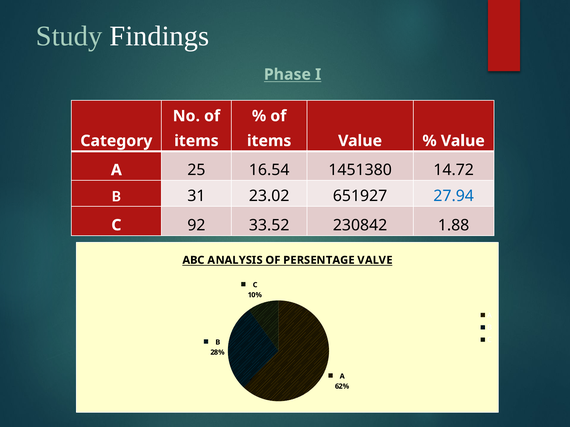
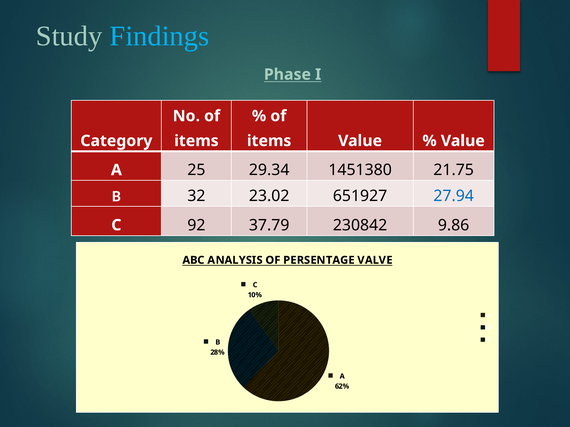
Findings colour: white -> light blue (159, 36)
16.54: 16.54 -> 29.34 (269, 170)
14.72: 14.72 -> 21.75 (454, 170)
31: 31 -> 32 (196, 196)
33.52: 33.52 -> 37.79 (269, 225)
1.88: 1.88 -> 9.86 (454, 225)
